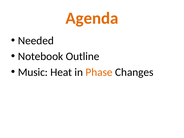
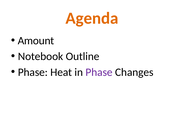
Needed: Needed -> Amount (36, 41)
Music: Music -> Phase (33, 72)
Phase colour: orange -> purple (99, 72)
